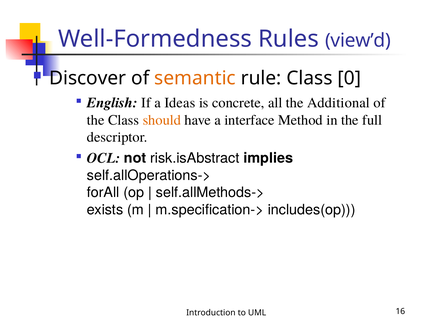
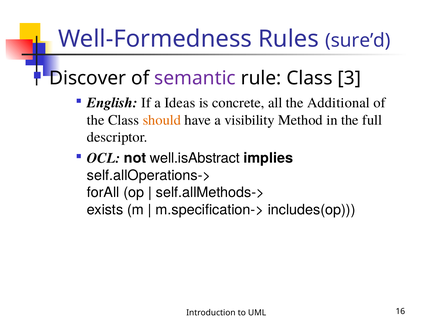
view’d: view’d -> sure’d (358, 41)
semantic colour: orange -> purple (195, 78)
0: 0 -> 3 (349, 78)
interface: interface -> visibility (249, 120)
risk.isAbstract: risk.isAbstract -> well.isAbstract (195, 158)
